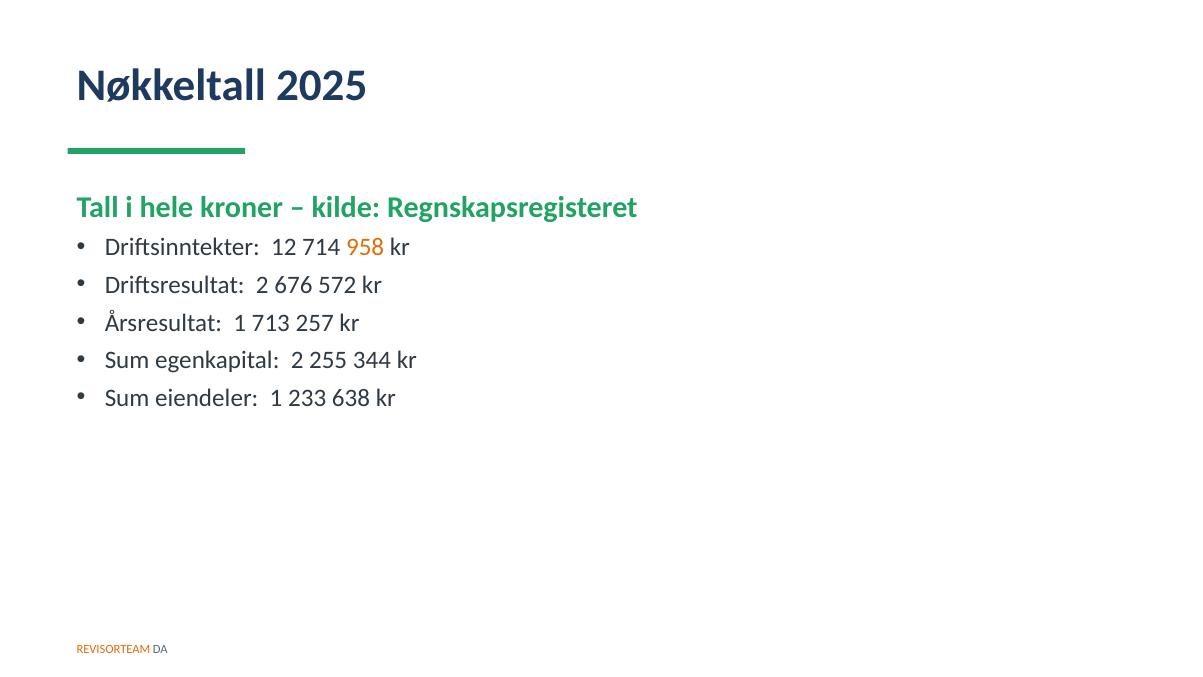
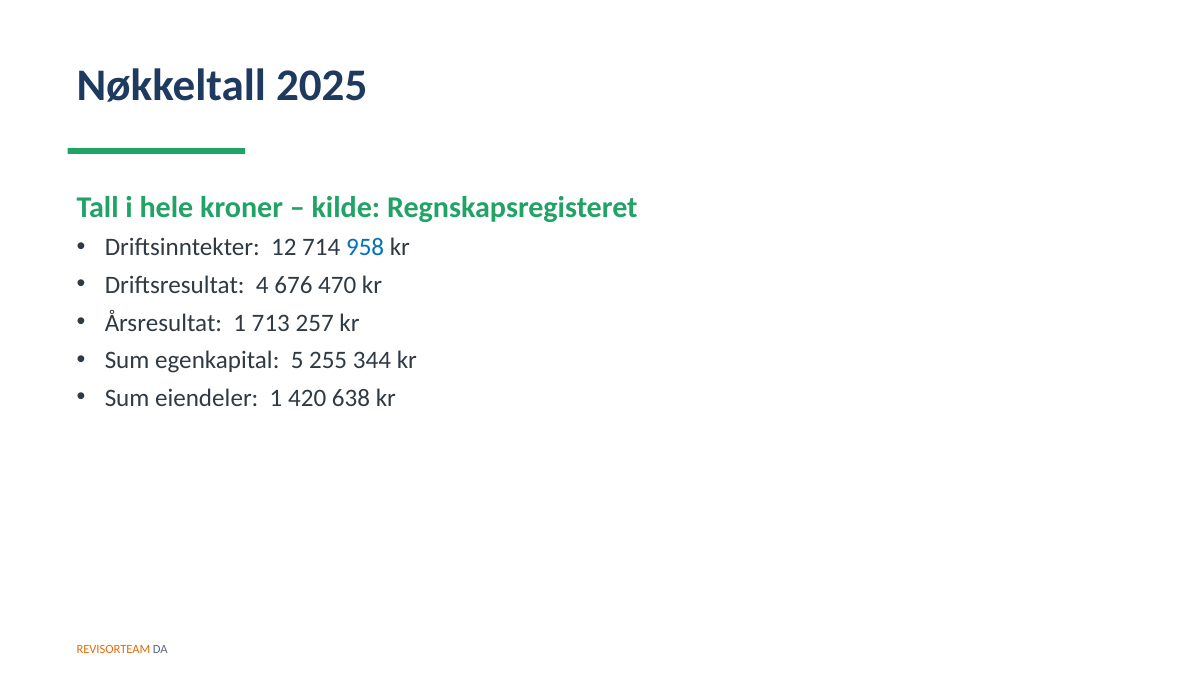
958 colour: orange -> blue (365, 247)
Driftsresultat 2: 2 -> 4 (262, 285)
572: 572 -> 470 (337, 285)
egenkapital 2: 2 -> 5 (297, 360)
233: 233 -> 420 (307, 398)
